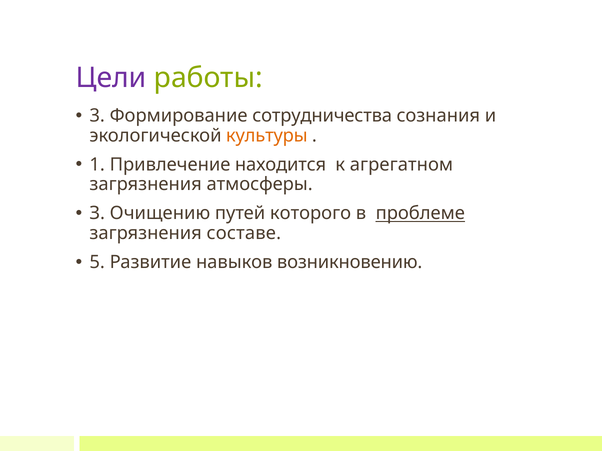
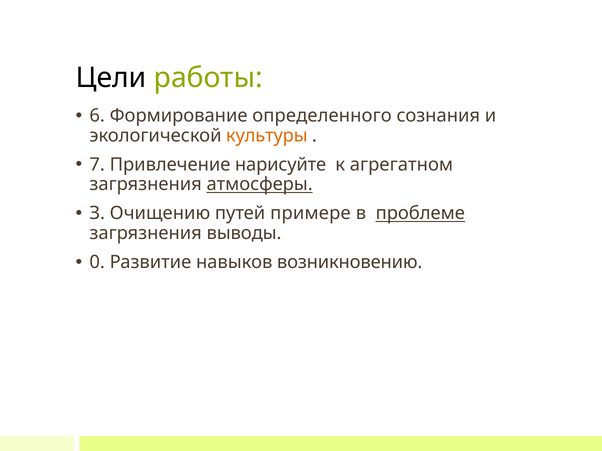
Цели colour: purple -> black (111, 78)
3: 3 -> 6 (97, 116)
сотрудничества: сотрудничества -> определенного (322, 116)
1: 1 -> 7 (97, 165)
находится: находится -> нарисуйте (281, 165)
атмосферы underline: none -> present (260, 185)
которого: которого -> примере (310, 214)
составе: составе -> выводы (244, 233)
5: 5 -> 0 (97, 263)
